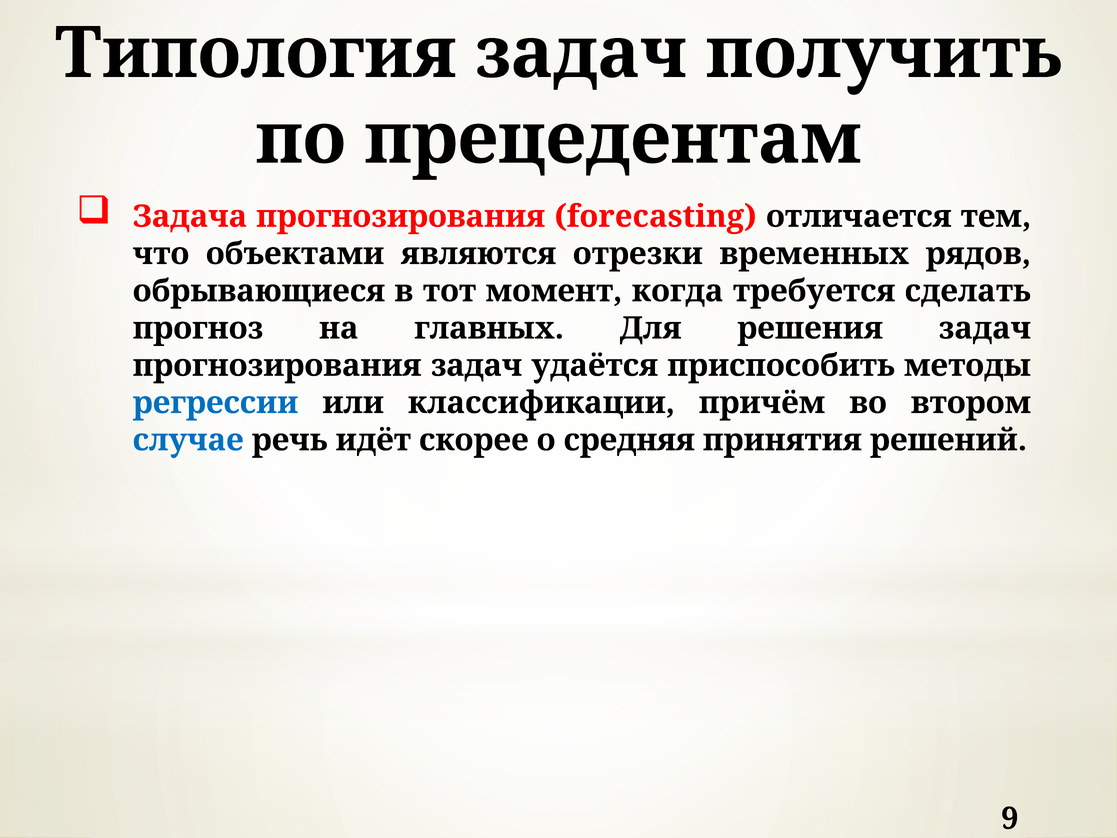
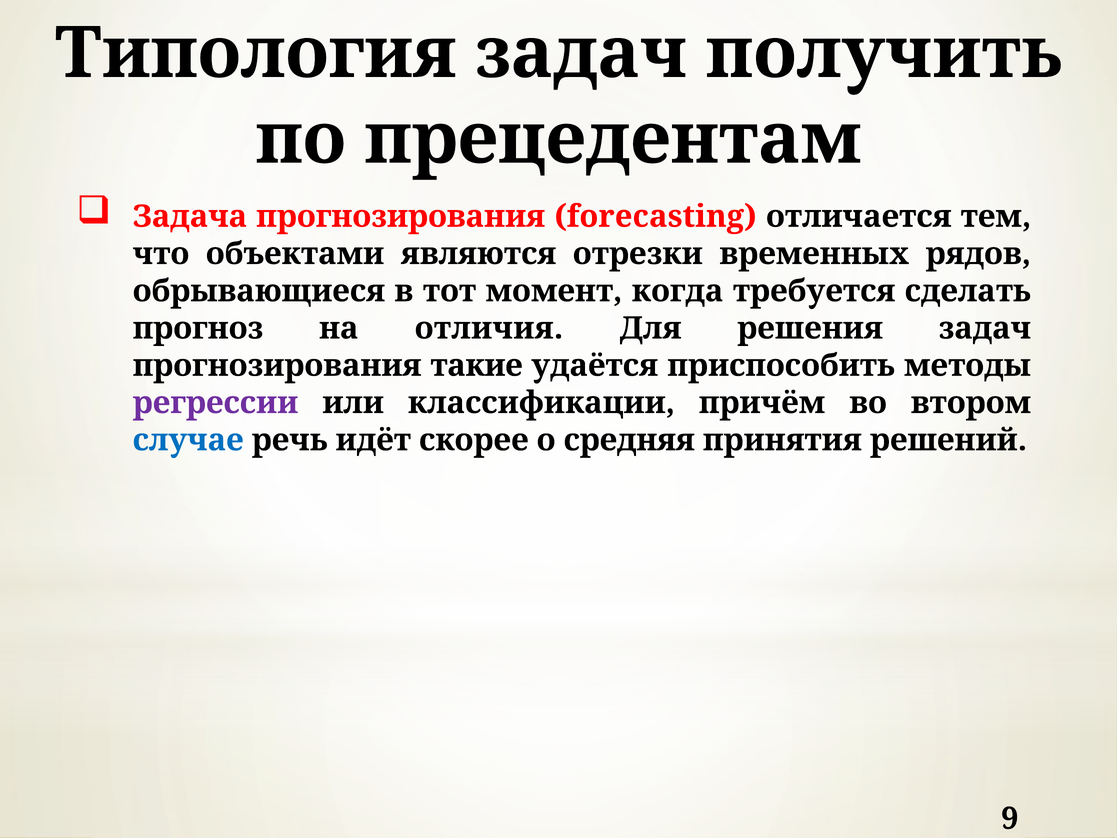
главных: главных -> отличия (489, 328)
прогнозирования задач: задач -> такие (477, 365)
регрессии colour: blue -> purple (216, 403)
